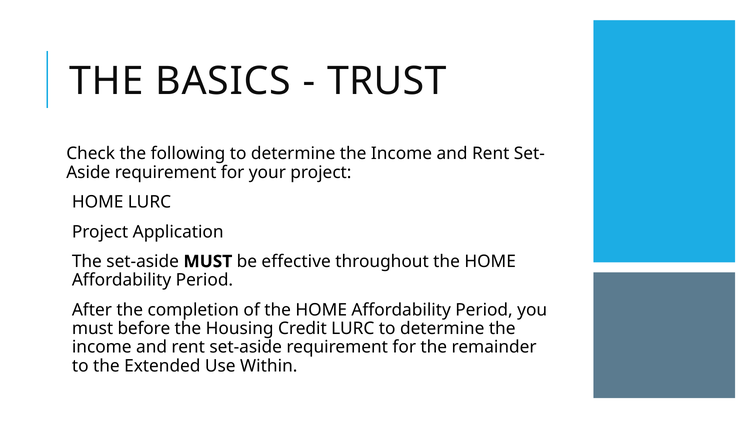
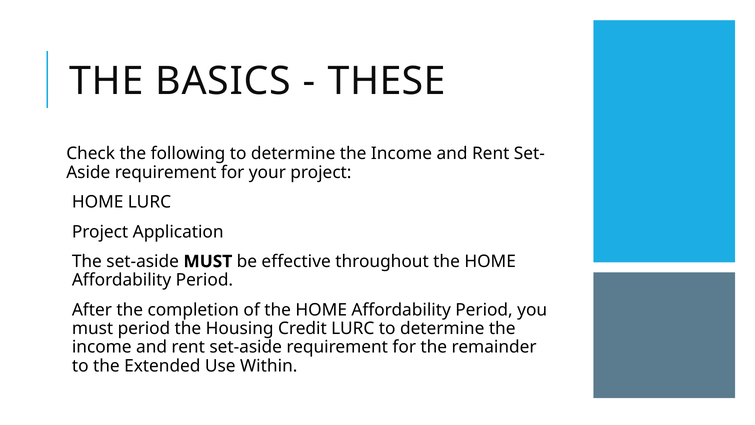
TRUST: TRUST -> THESE (387, 81)
must before: before -> period (144, 328)
